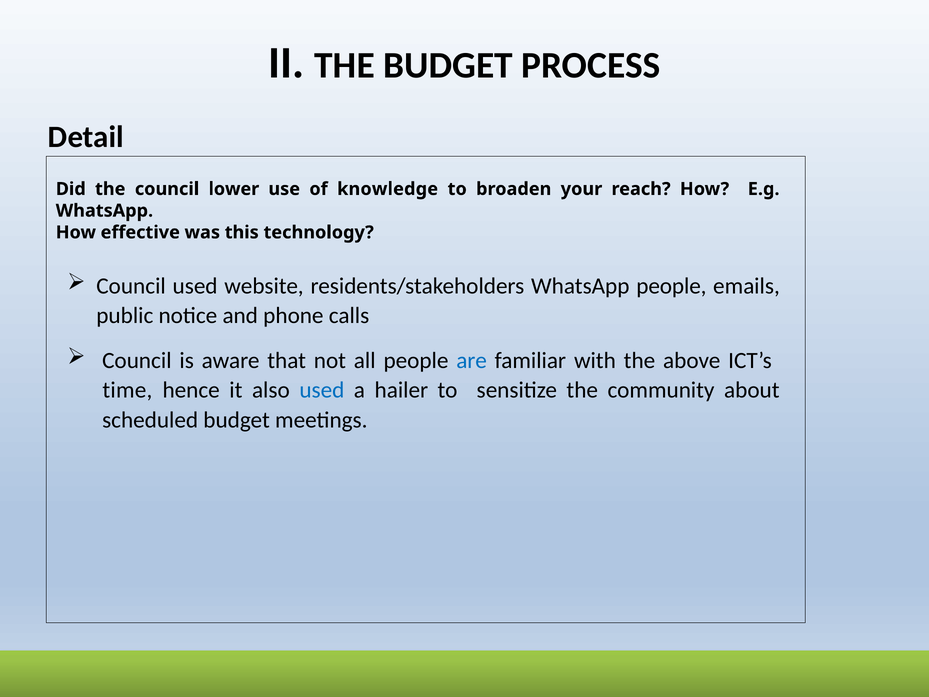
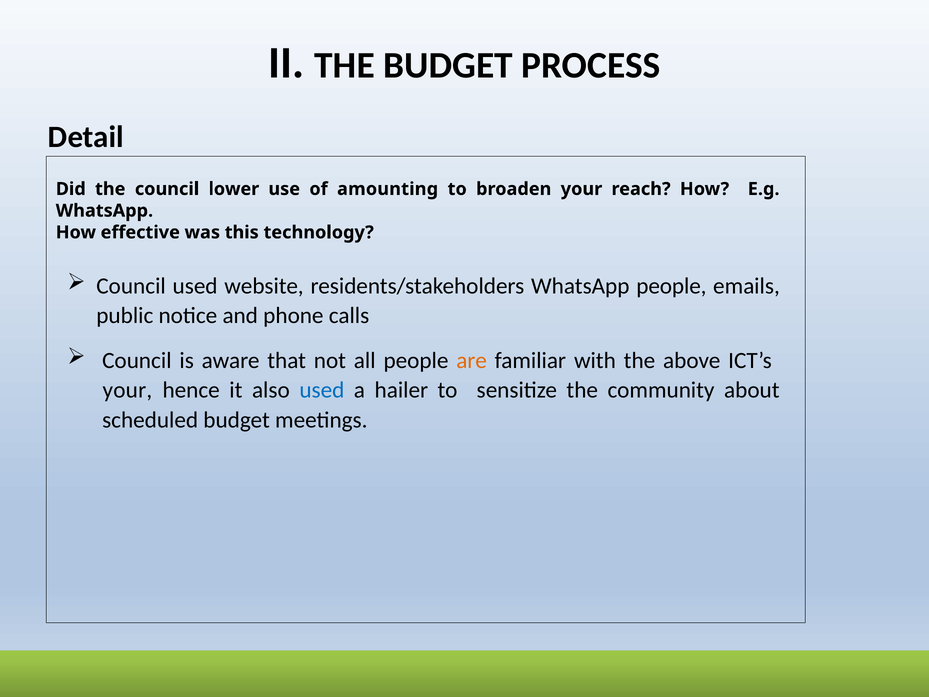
knowledge: knowledge -> amounting (388, 189)
are colour: blue -> orange (472, 360)
time: time -> your (127, 390)
